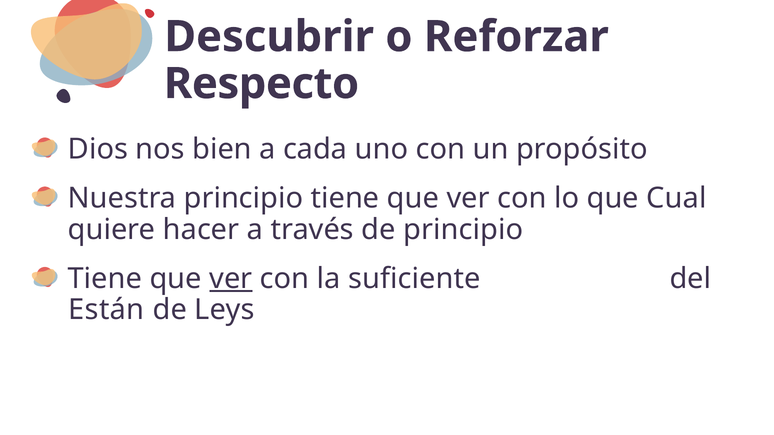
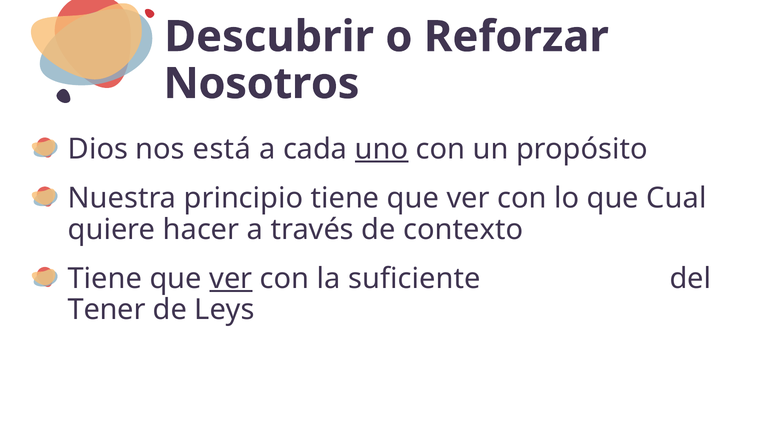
Respecto: Respecto -> Nosotros (261, 84)
bien: bien -> está (222, 149)
uno underline: none -> present (382, 149)
de principio: principio -> contexto (463, 230)
Están: Están -> Tener (107, 310)
